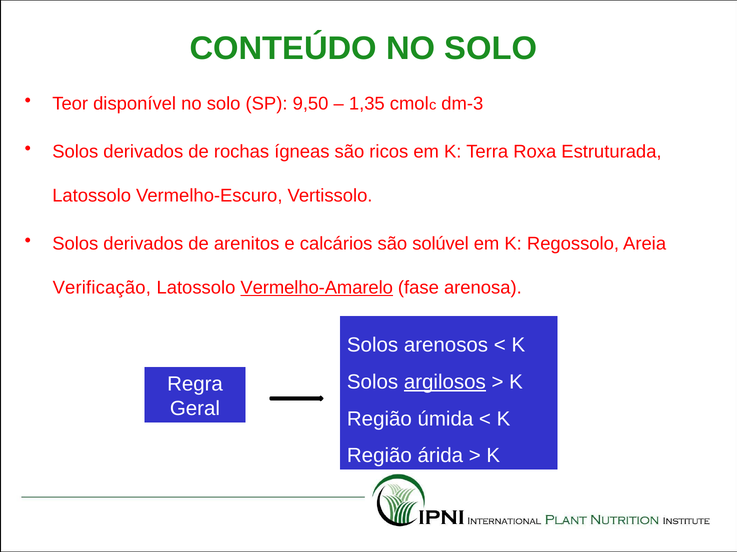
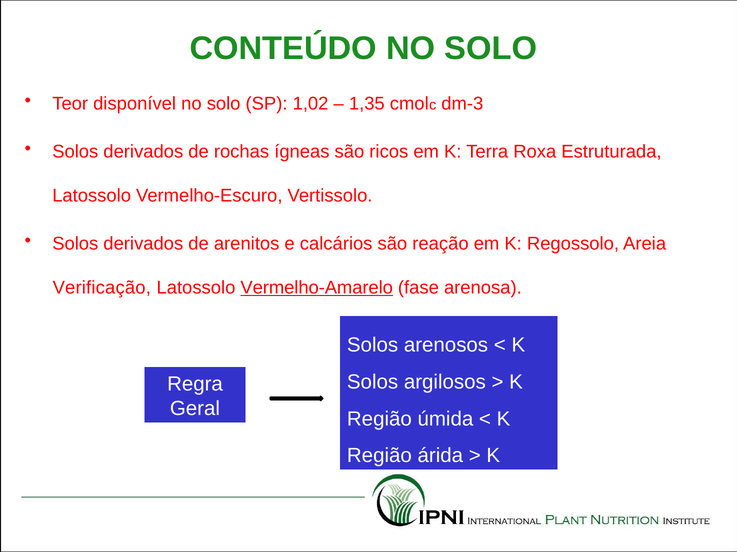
9,50: 9,50 -> 1,02 (311, 104)
solúvel: solúvel -> reação (441, 244)
argilosos underline: present -> none (445, 382)
